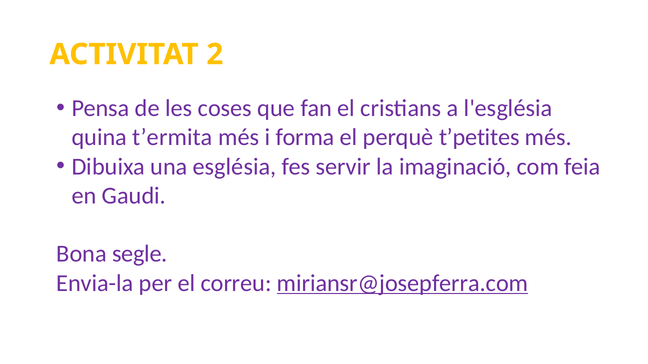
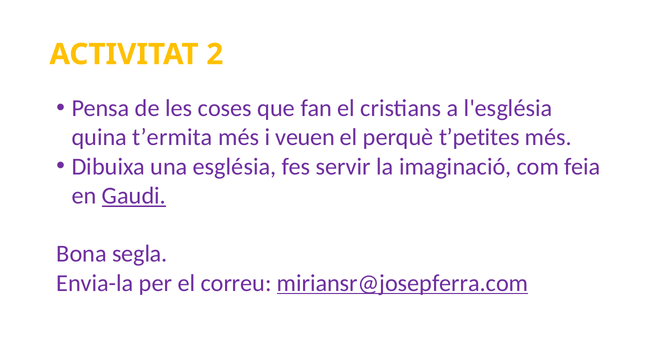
forma: forma -> veuen (305, 138)
Gaudi underline: none -> present (134, 196)
segle: segle -> segla (140, 254)
